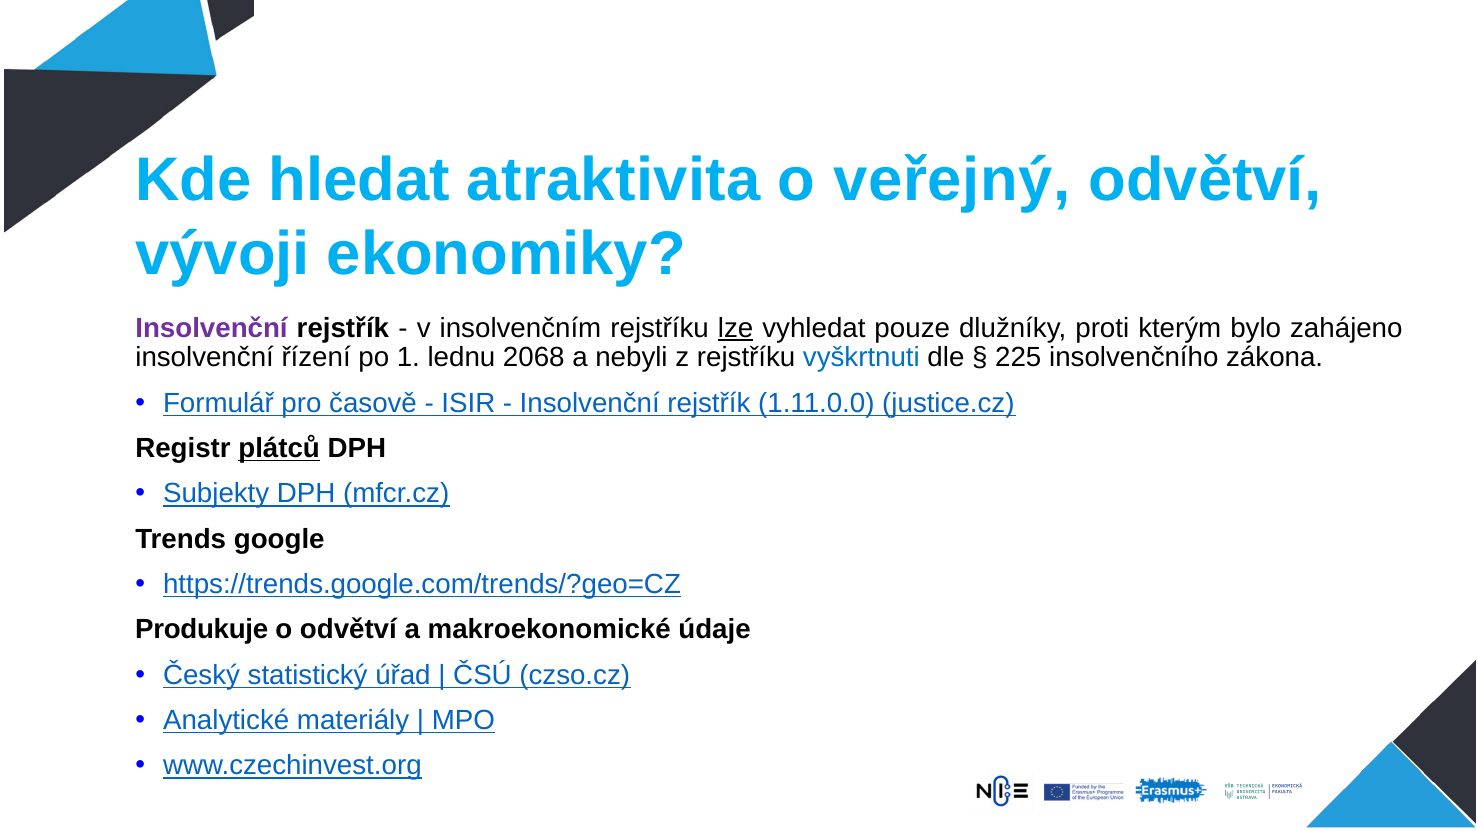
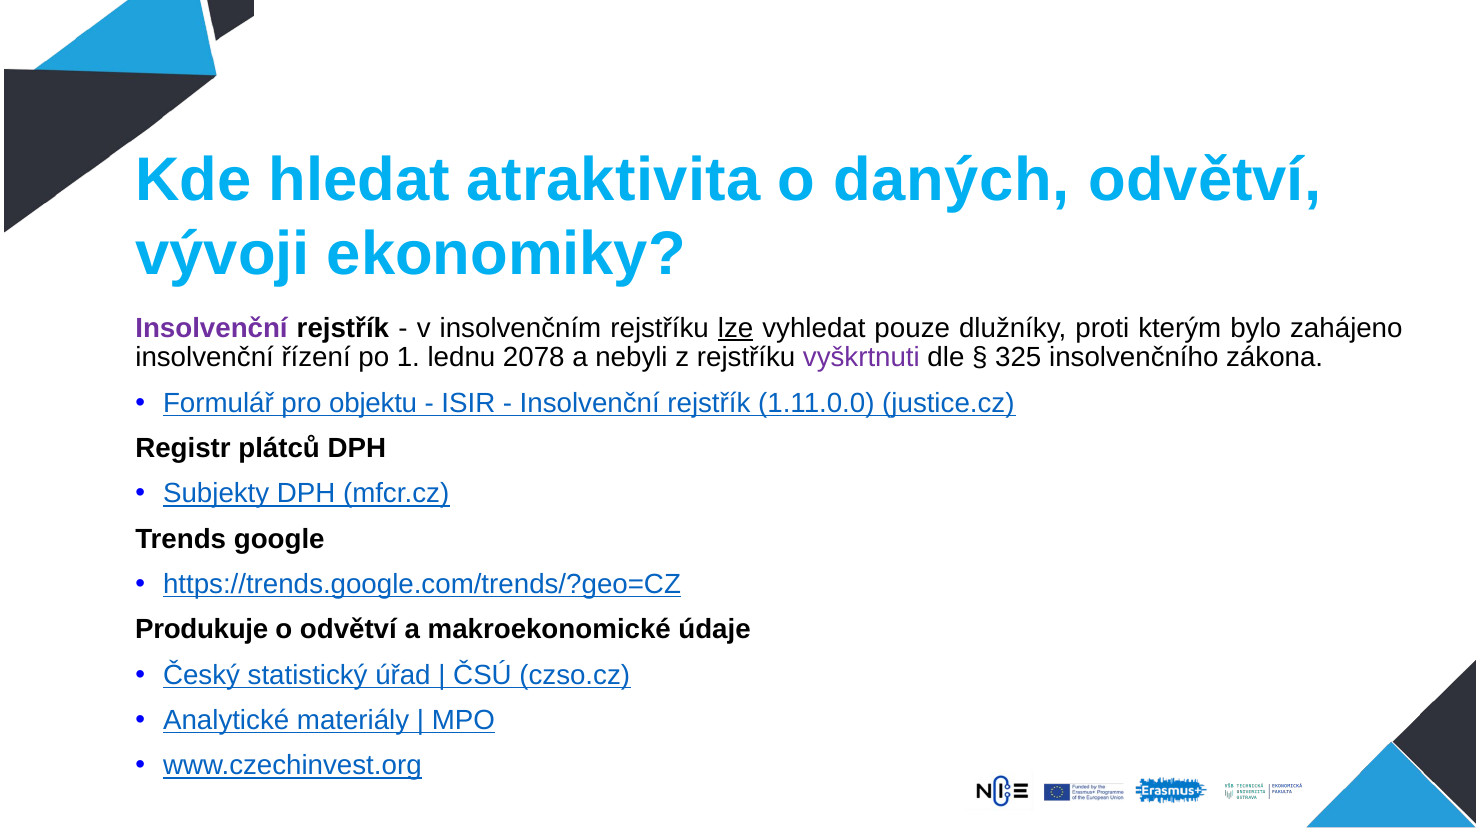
veřejný: veřejný -> daných (952, 180)
2068: 2068 -> 2078 (534, 358)
vyškrtnuti colour: blue -> purple (861, 358)
225: 225 -> 325 (1018, 358)
časově: časově -> objektu (373, 403)
plátců underline: present -> none (279, 449)
